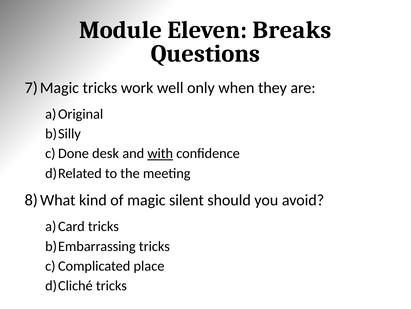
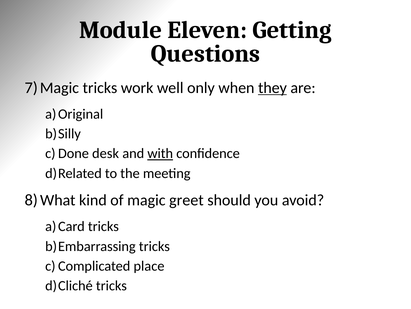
Breaks: Breaks -> Getting (292, 30)
they underline: none -> present (272, 88)
silent: silent -> greet (186, 200)
